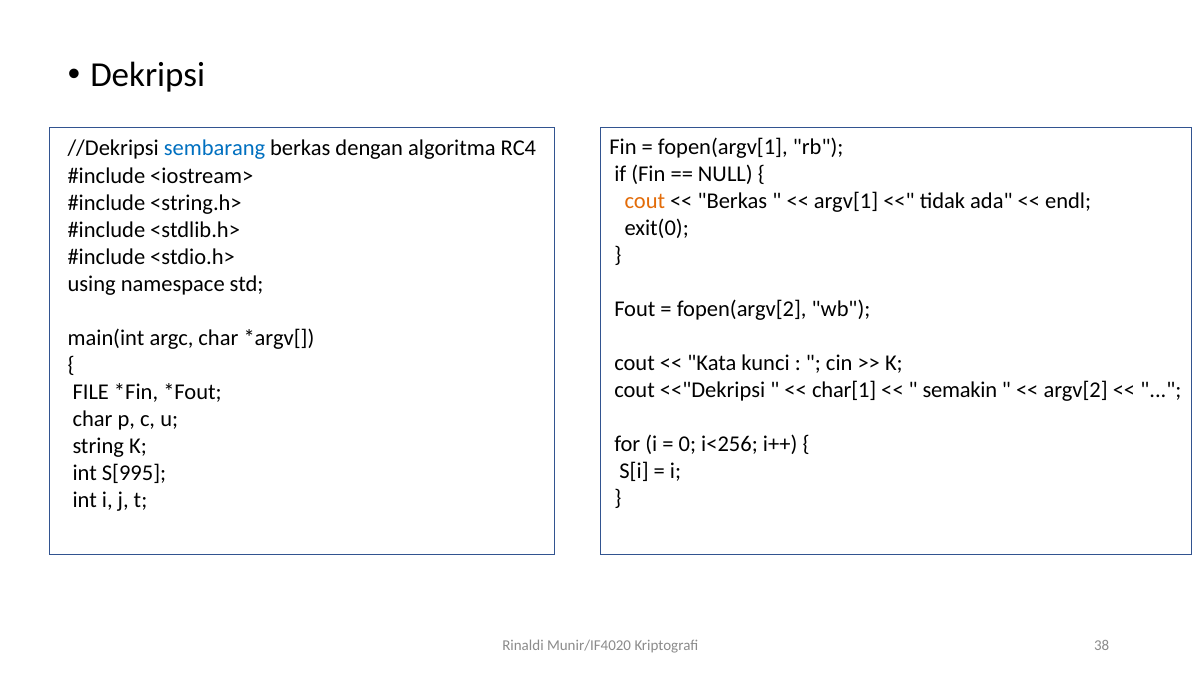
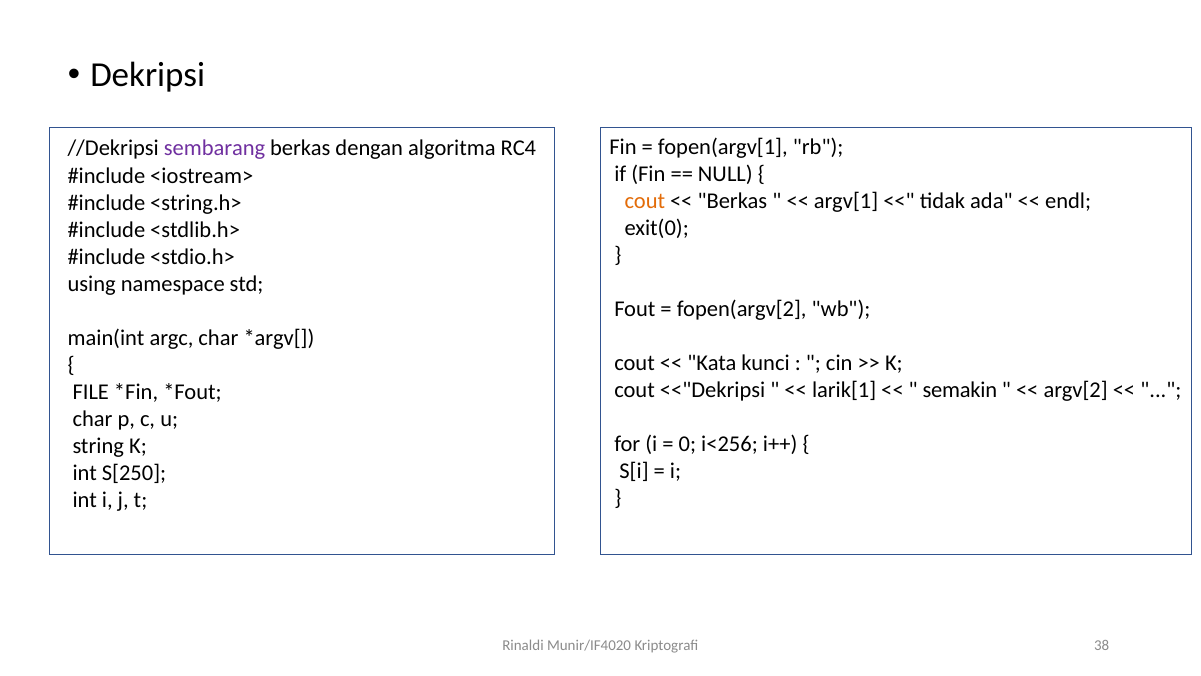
sembarang colour: blue -> purple (215, 148)
char[1: char[1 -> larik[1 (844, 390)
S[995: S[995 -> S[250 (134, 473)
